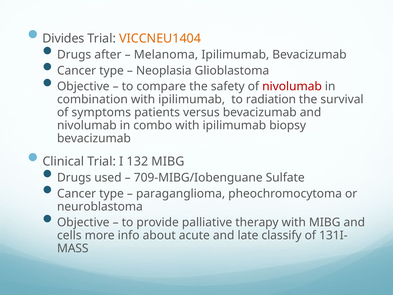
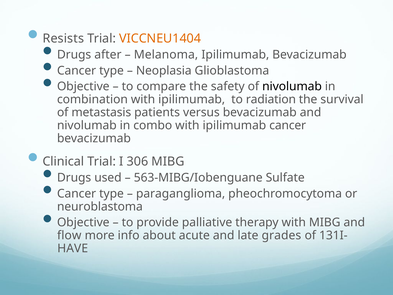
Divides: Divides -> Resists (63, 38)
nivolumab colour: red -> black (292, 86)
symptoms: symptoms -> metastasis (101, 112)
ipilimumab biopsy: biopsy -> cancer (288, 125)
132: 132 -> 306 (137, 161)
709-MIBG/Iobenguane: 709-MIBG/Iobenguane -> 563-MIBG/Iobenguane (198, 178)
cells: cells -> flow (69, 235)
classify: classify -> grades (281, 235)
MASS: MASS -> HAVE (73, 248)
